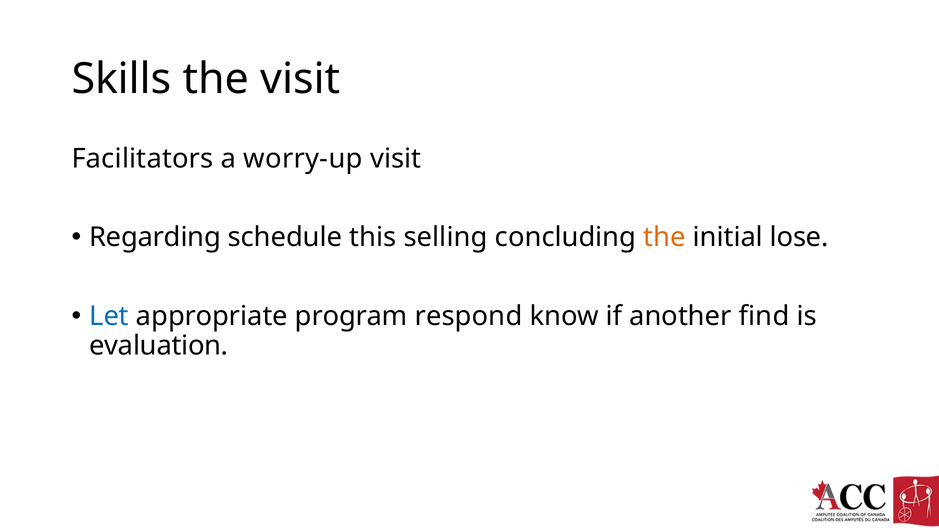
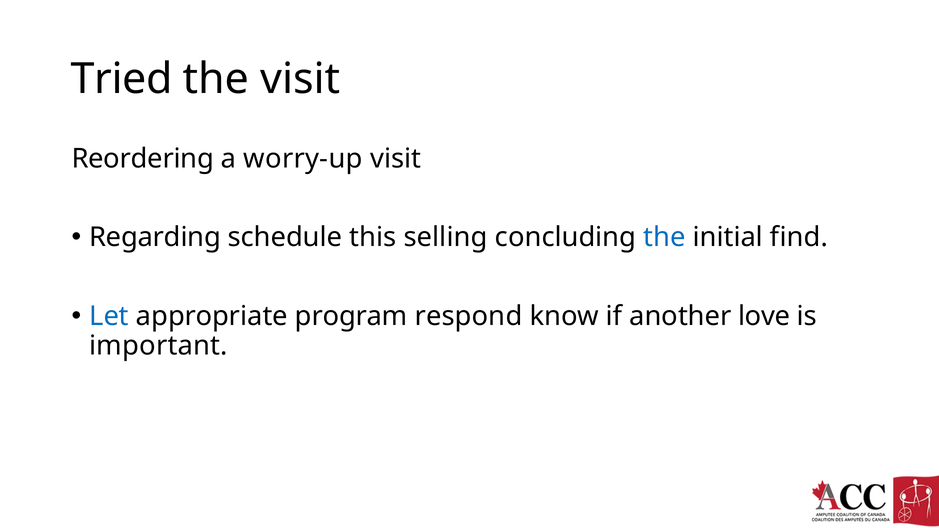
Skills: Skills -> Tried (122, 79)
Facilitators: Facilitators -> Reordering (143, 159)
the colour: orange -> blue (664, 238)
lose: lose -> find (799, 238)
find: find -> love (764, 316)
evaluation: evaluation -> important (159, 346)
